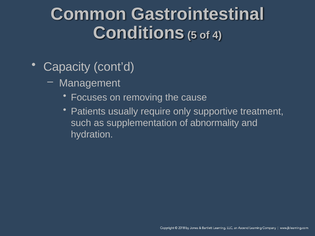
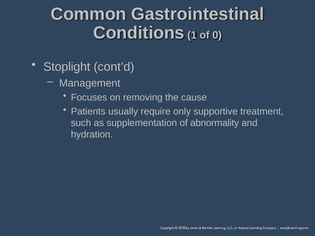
5: 5 -> 1 (192, 35)
4: 4 -> 0 (217, 35)
Capacity: Capacity -> Stoplight (67, 67)
